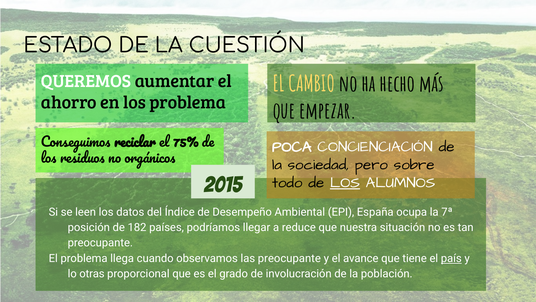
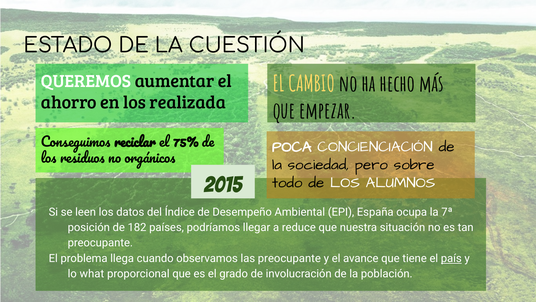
los problema: problema -> realizada (188, 102)
LOS underline: present -> none (345, 182)
otras: otras -> what (92, 273)
